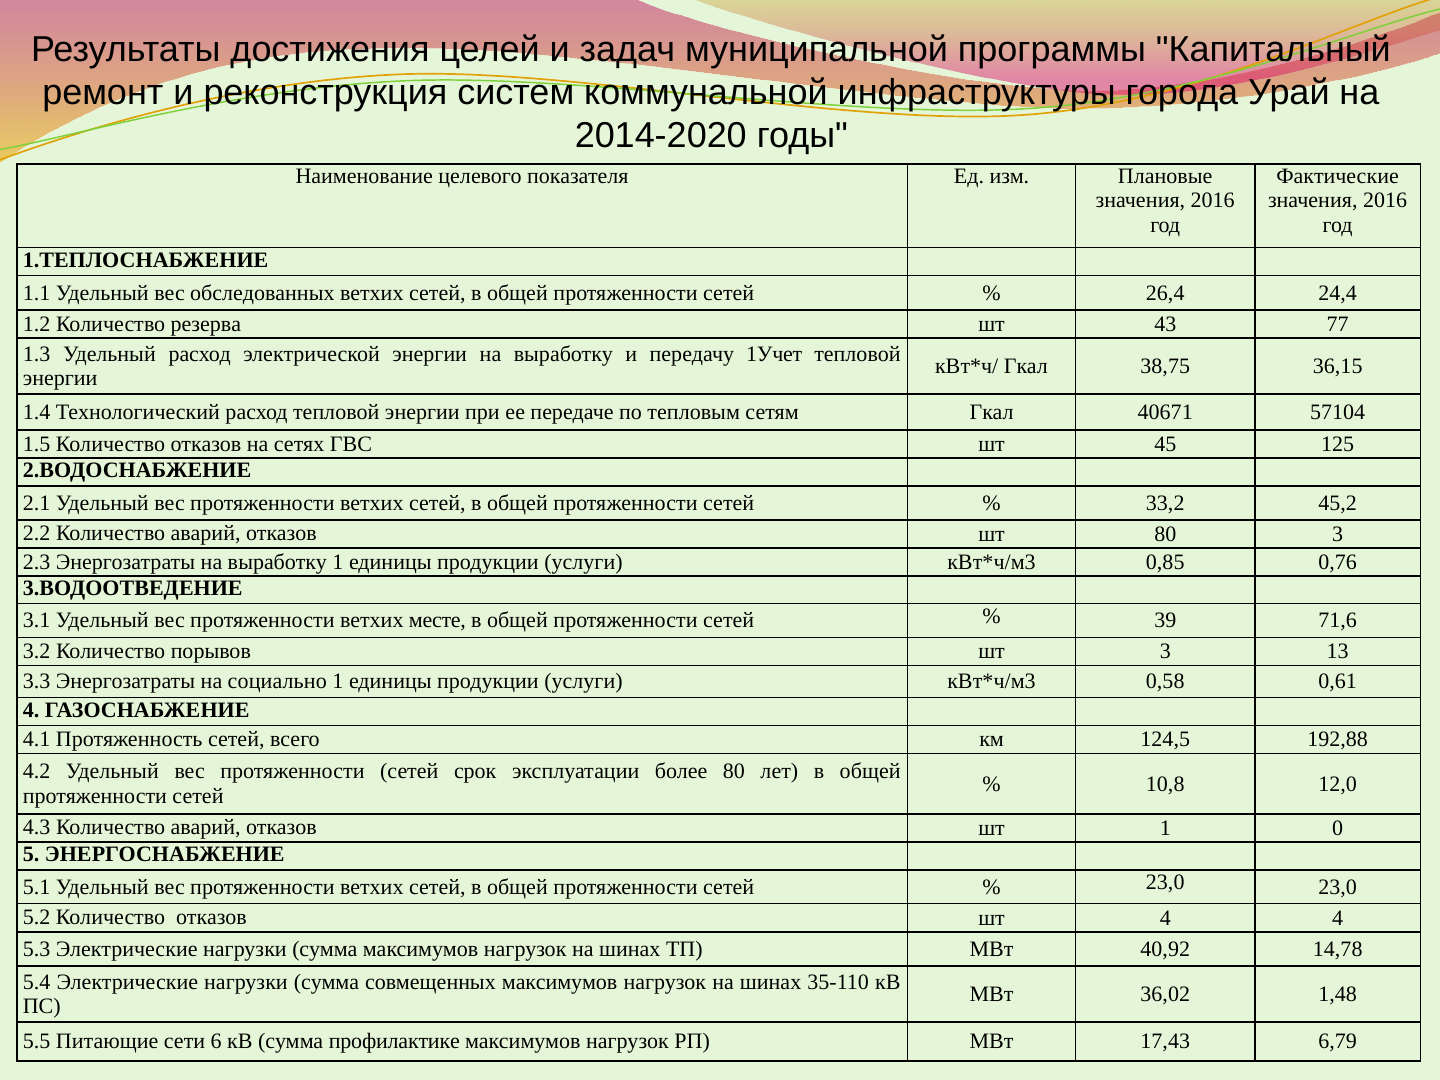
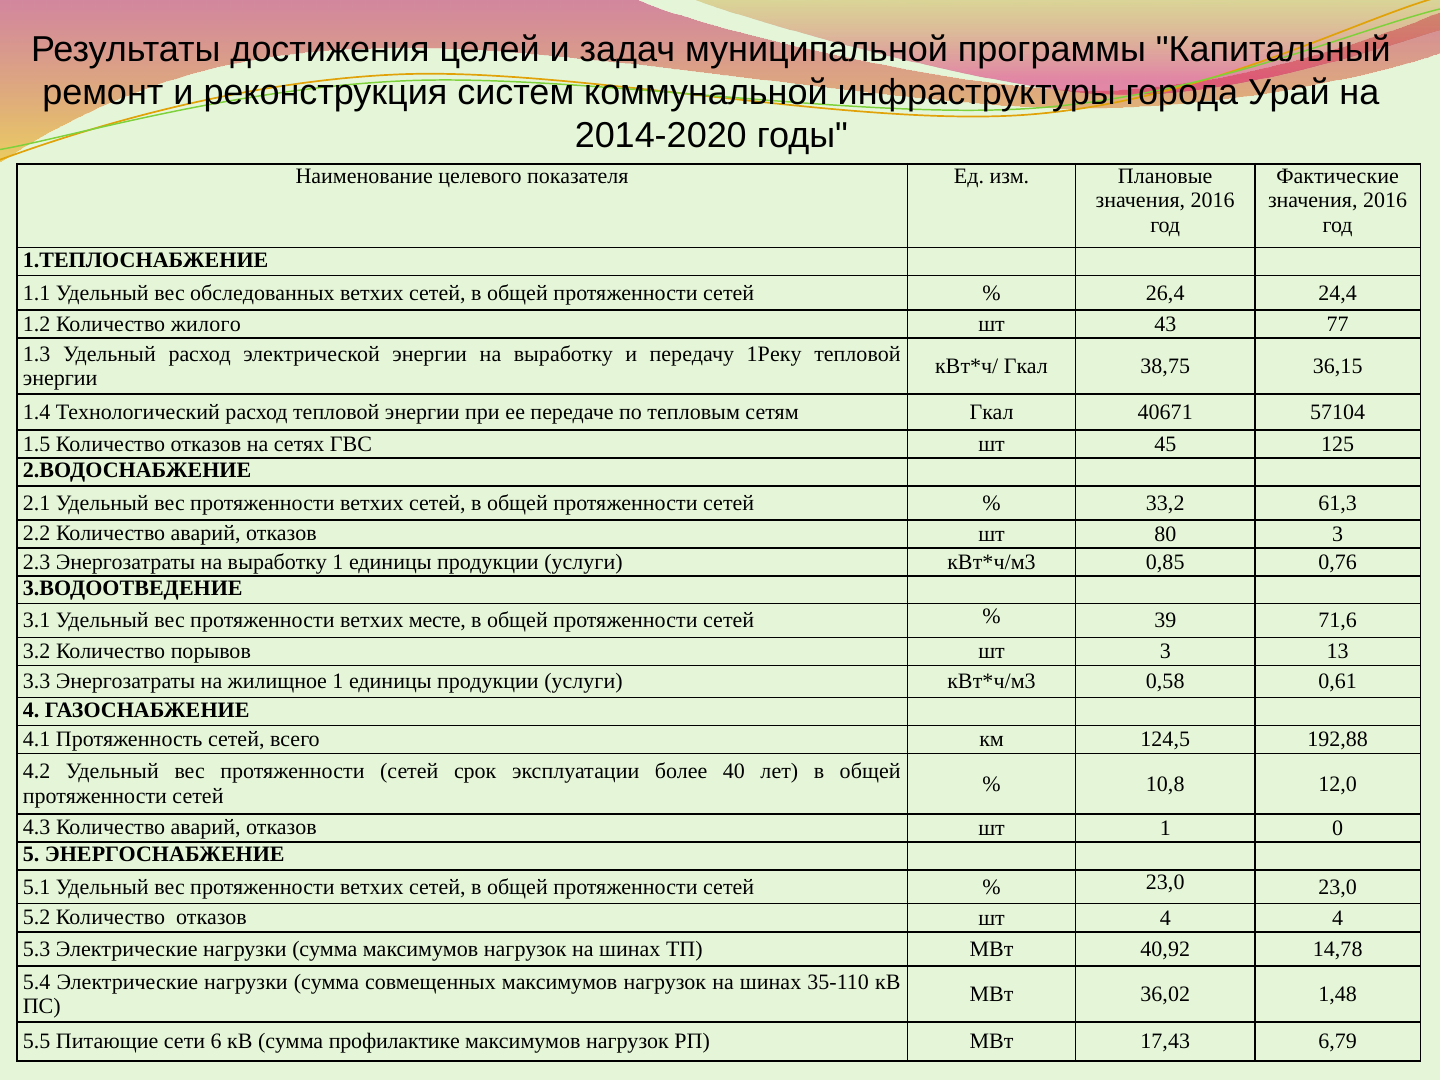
резерва: резерва -> жилого (206, 324)
1Учет: 1Учет -> 1Реку (774, 354)
45,2: 45,2 -> 61,3 (1338, 503)
социально: социально -> жилищное (277, 682)
более 80: 80 -> 40 (734, 772)
